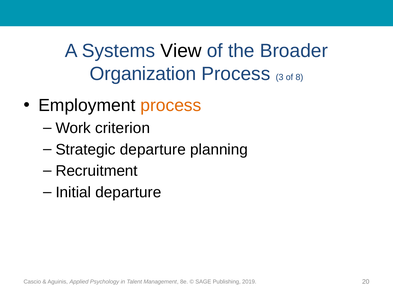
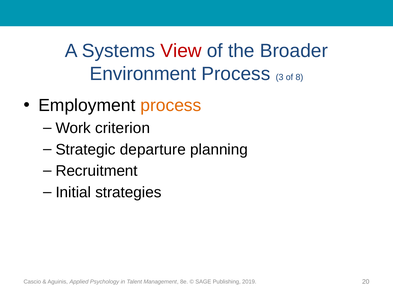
View colour: black -> red (181, 51)
Organization: Organization -> Environment (143, 74)
Initial departure: departure -> strategies (128, 192)
